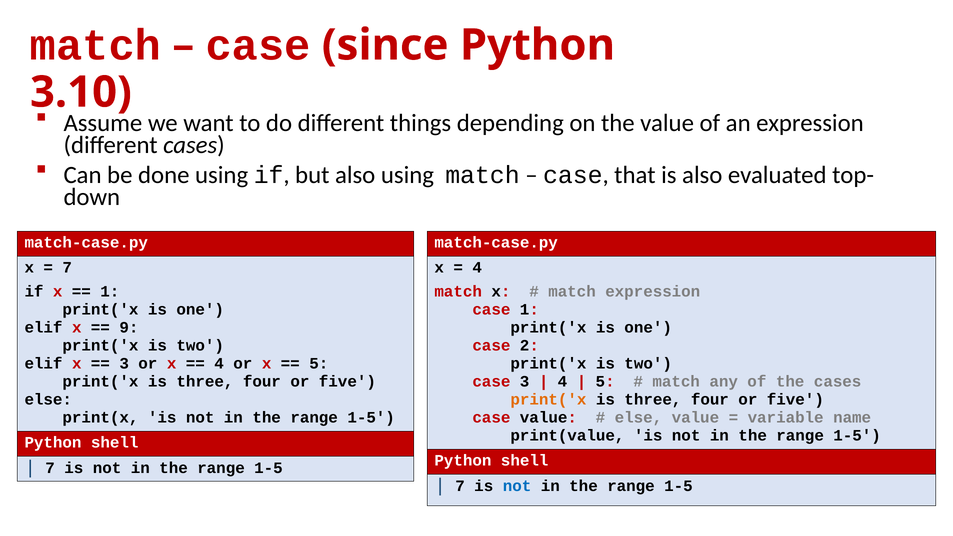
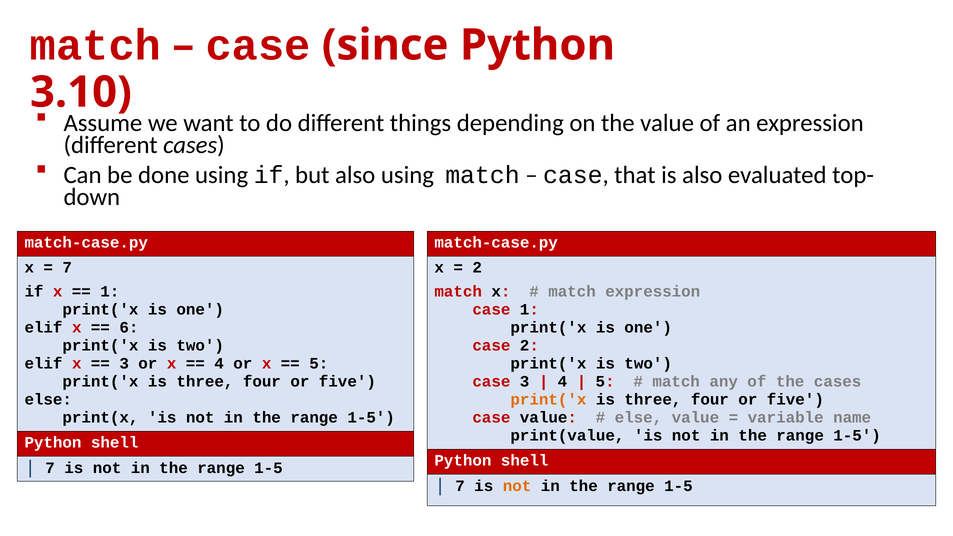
4: 4 -> 2 (477, 268)
9: 9 -> 6 (129, 328)
not colour: blue -> orange (517, 486)
